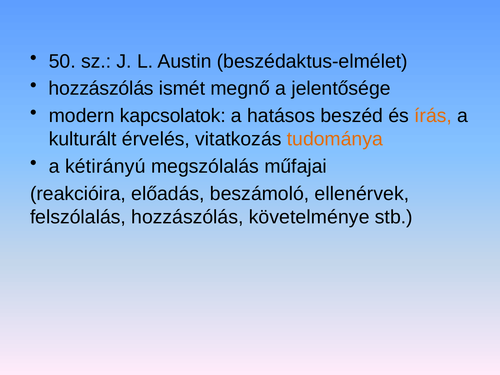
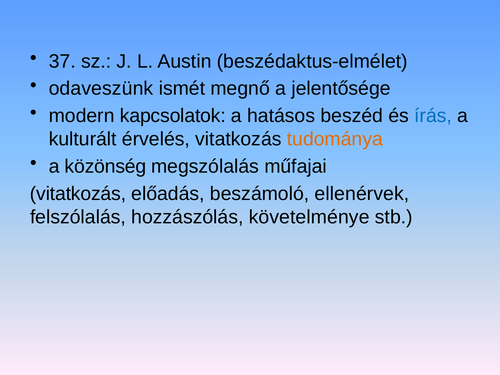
50: 50 -> 37 (62, 61)
hozzászólás: hozzászólás -> odaveszünk (101, 89)
írás colour: orange -> blue (433, 116)
kétirányú: kétirányú -> közönség (105, 166)
reakcióira: reakcióira -> vitatkozás (78, 194)
